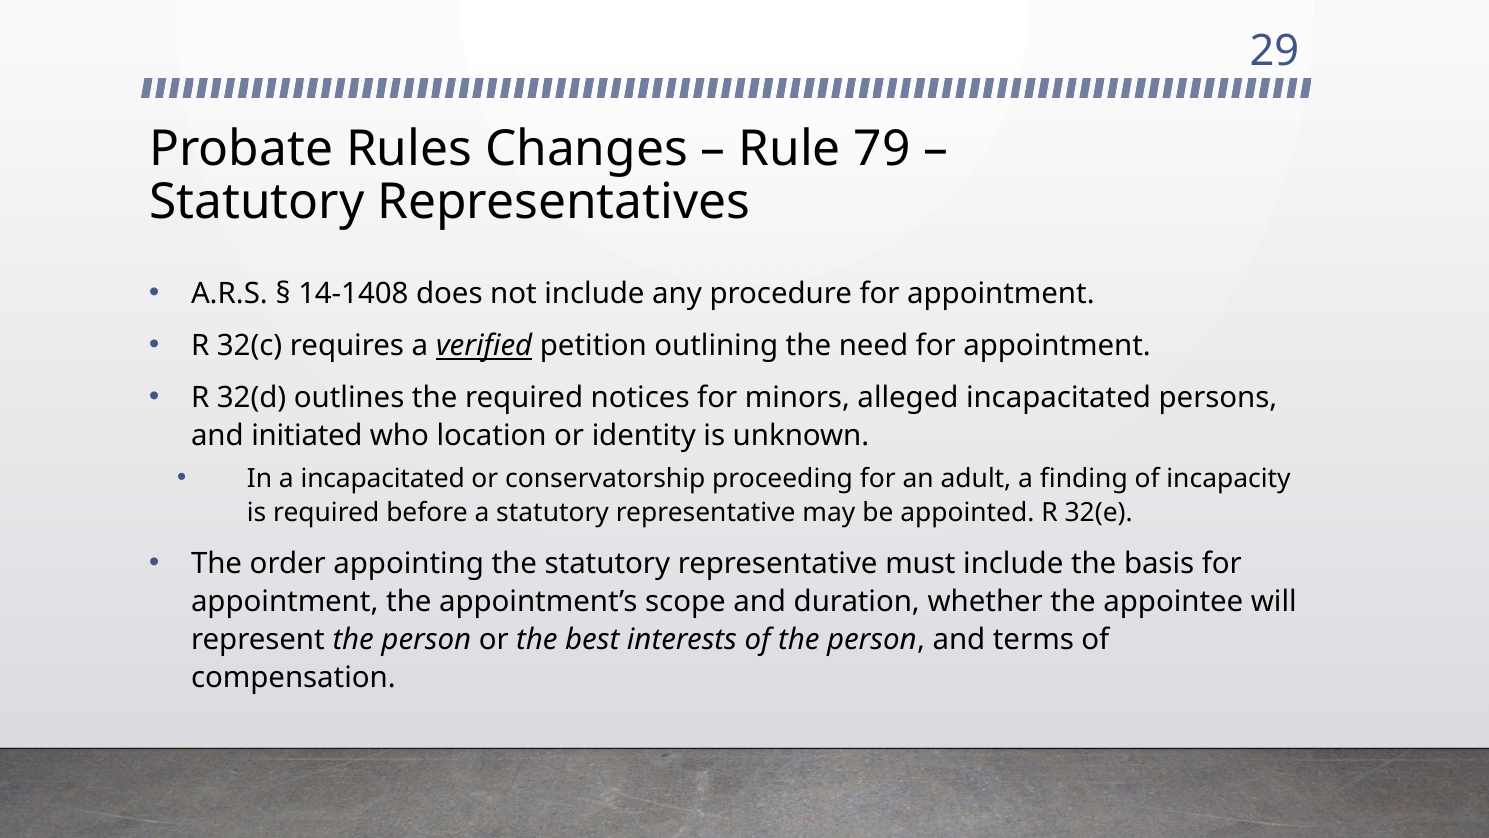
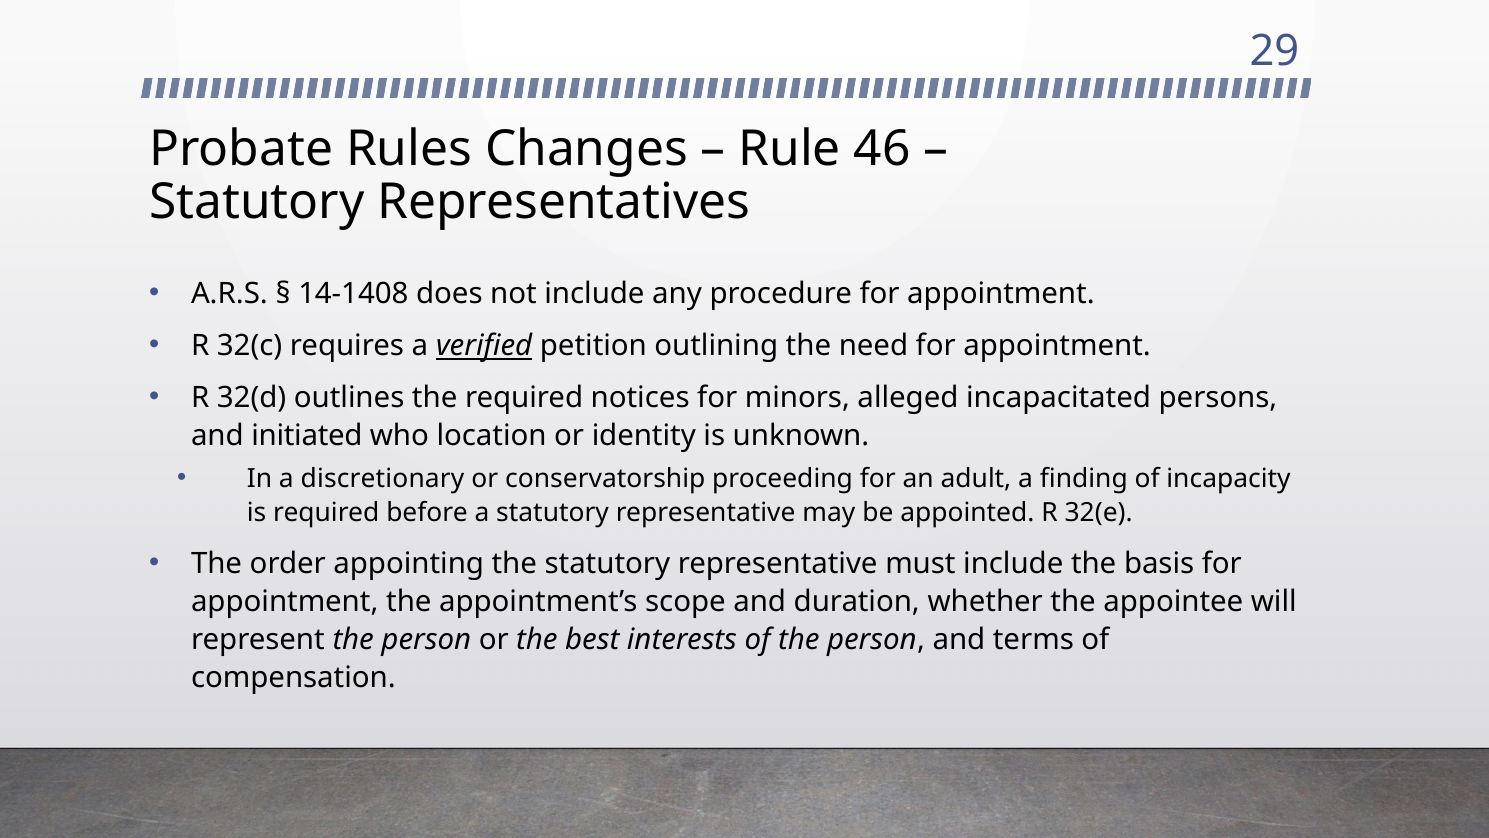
79: 79 -> 46 (882, 149)
a incapacitated: incapacitated -> discretionary (383, 478)
